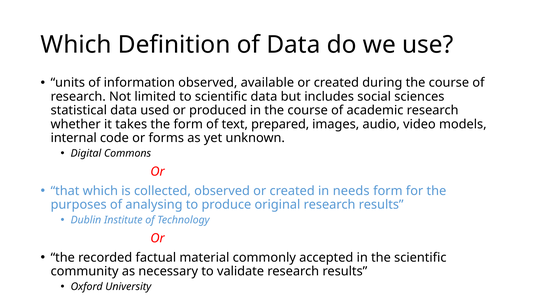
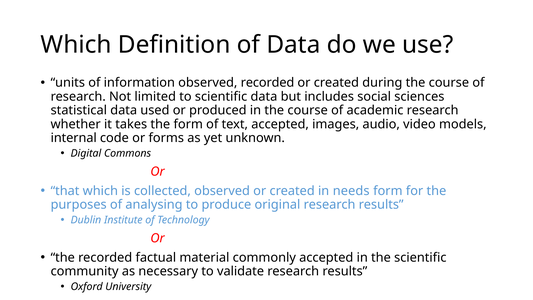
observed available: available -> recorded (267, 83)
text prepared: prepared -> accepted (280, 124)
